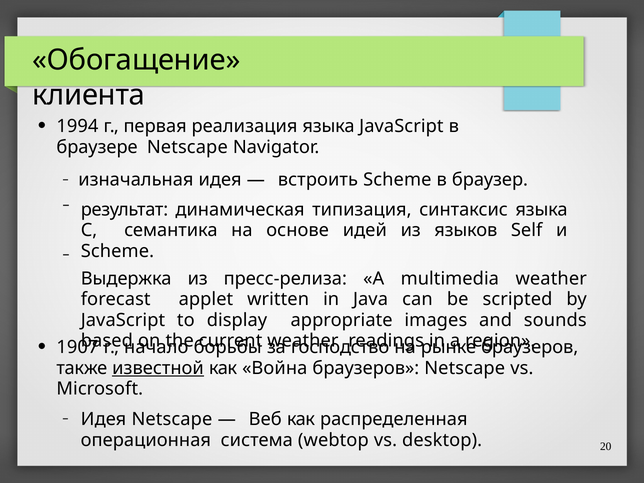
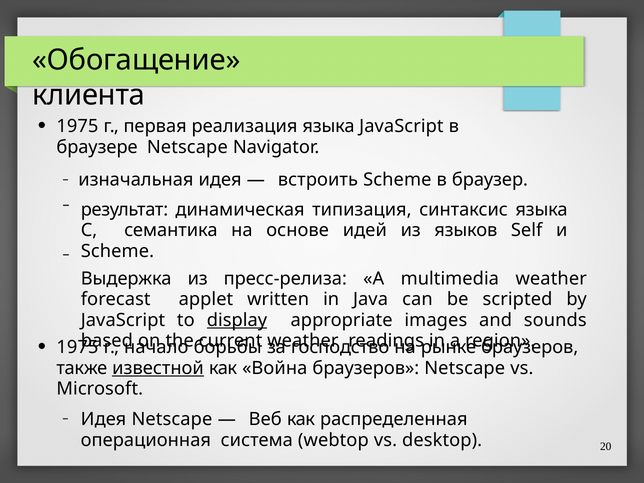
1994: 1994 -> 1975 (77, 126)
display underline: none -> present (237, 320)
1907: 1907 -> 1975 (77, 347)
